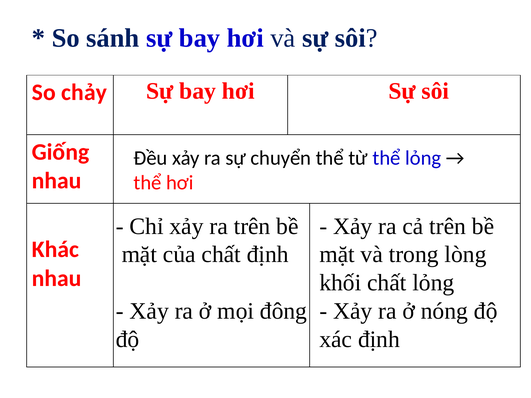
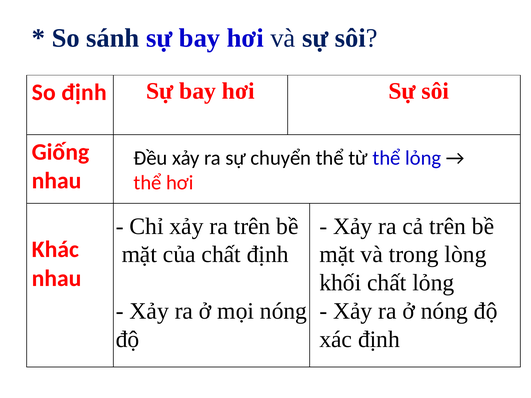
So chảy: chảy -> định (84, 93)
mọi đông: đông -> nóng (284, 311)
